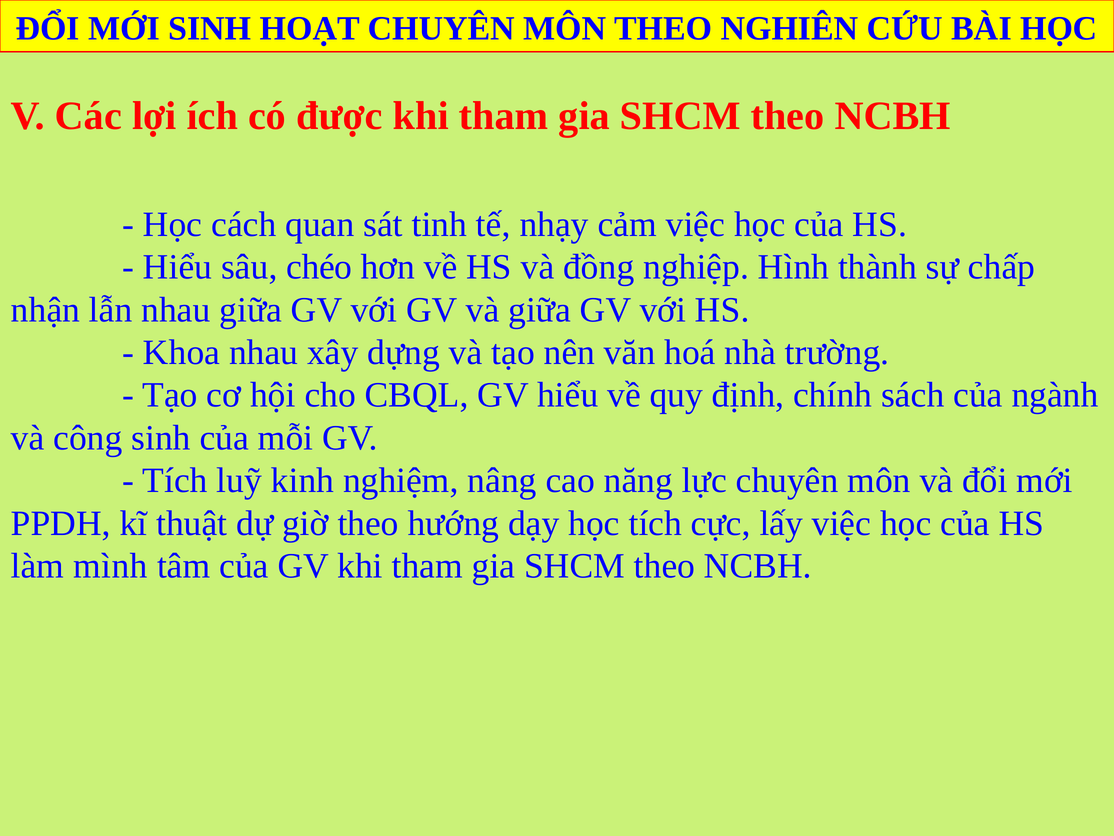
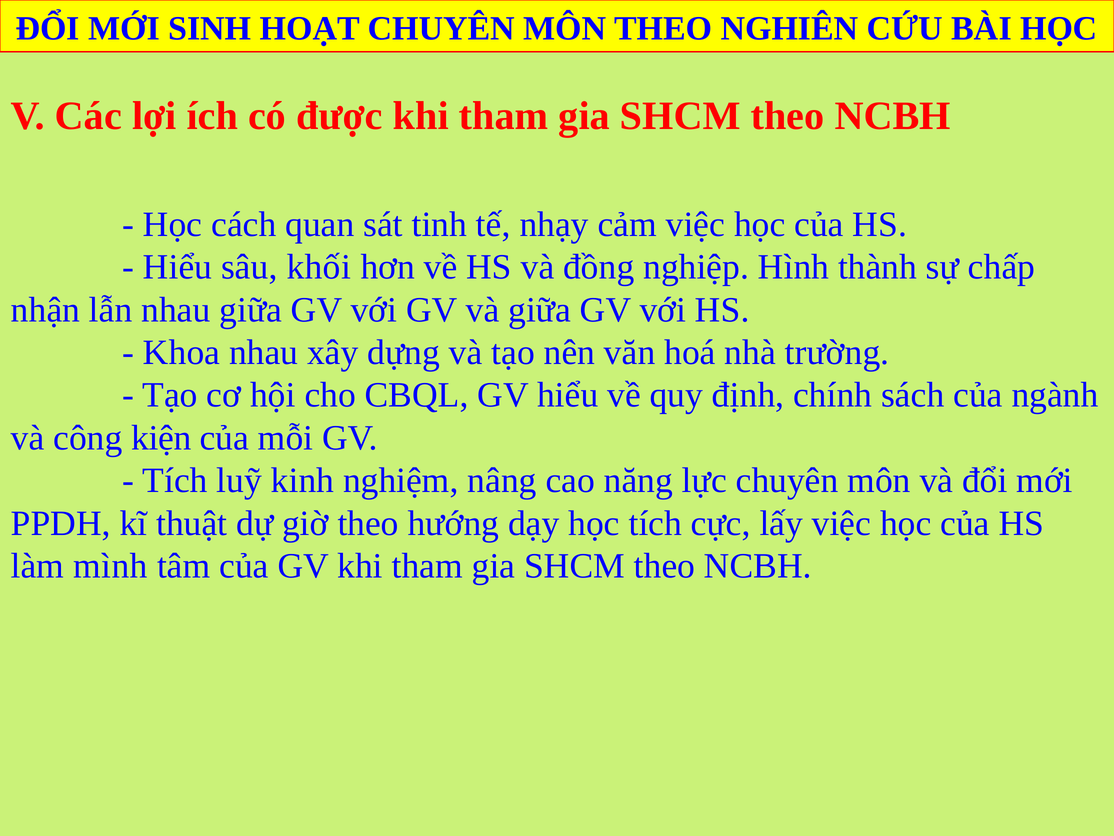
chéo: chéo -> khối (319, 267)
công sinh: sinh -> kiện (161, 438)
